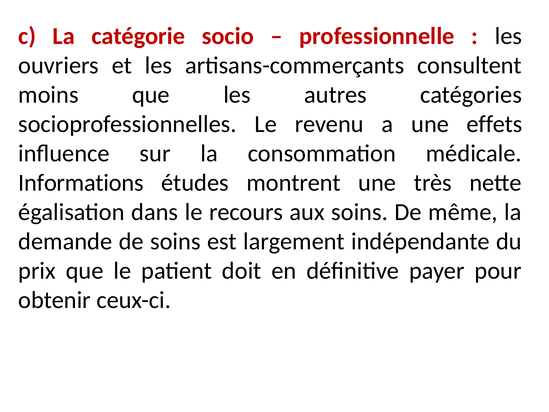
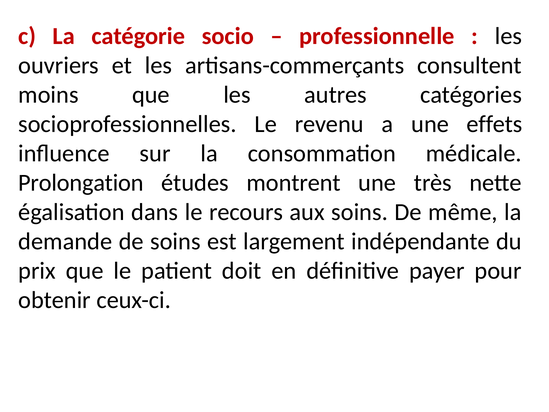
Informations: Informations -> Prolongation (81, 183)
